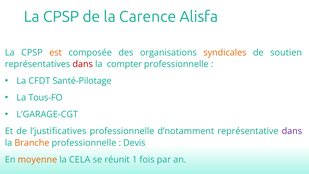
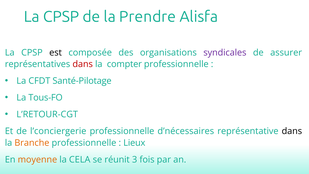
Carence: Carence -> Prendre (148, 17)
est colour: orange -> black (56, 53)
syndicales colour: orange -> purple (225, 53)
soutien: soutien -> assurer (286, 53)
L’GARAGE-CGT: L’GARAGE-CGT -> L’RETOUR-CGT (47, 114)
l’justificatives: l’justificatives -> l’conciergerie (58, 131)
d’notamment: d’notamment -> d’nécessaires (186, 131)
dans colour: purple -> black (292, 131)
Devis: Devis -> Lieux (134, 143)
1: 1 -> 3 (135, 159)
